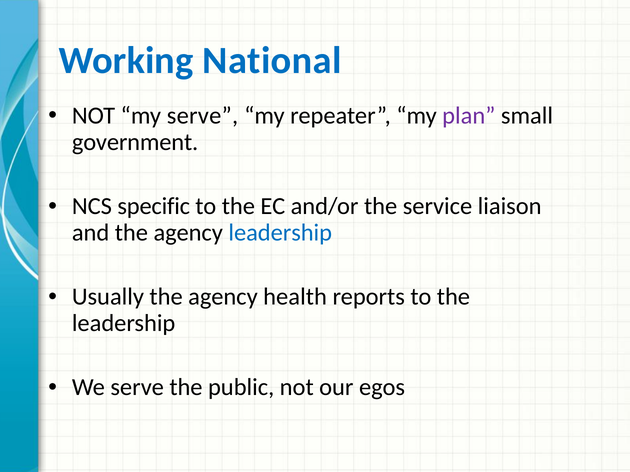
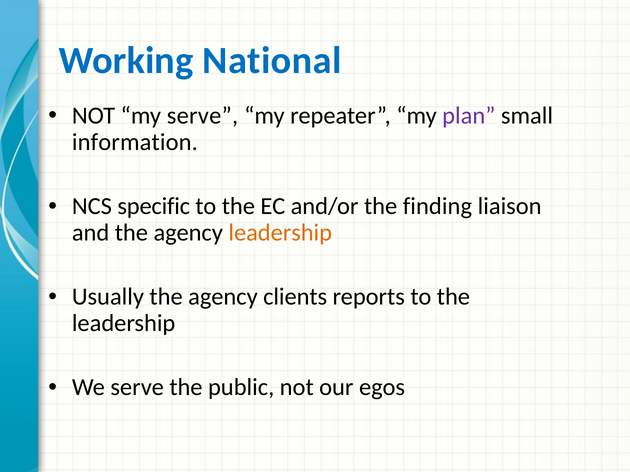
government: government -> information (135, 142)
service: service -> finding (437, 207)
leadership colour: blue -> orange (280, 233)
health: health -> clients (295, 297)
